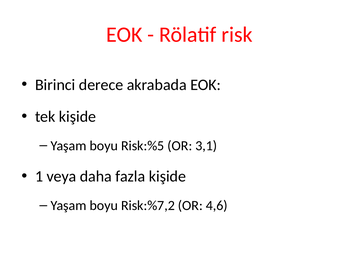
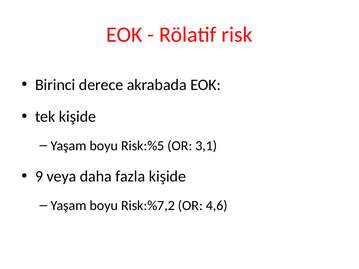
1: 1 -> 9 (39, 177)
